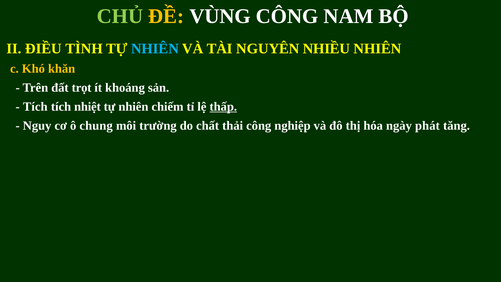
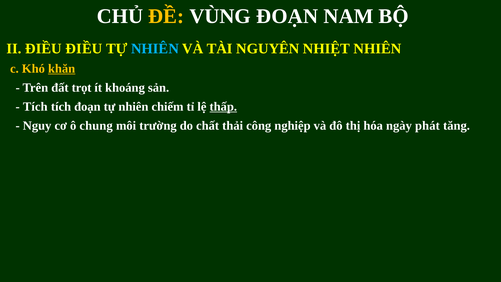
CHỦ colour: light green -> white (120, 16)
VÙNG CÔNG: CÔNG -> ĐOẠN (287, 16)
ĐIỀU TÌNH: TÌNH -> ĐIỀU (84, 49)
NHIỀU: NHIỀU -> NHIỆT (326, 49)
khăn underline: none -> present (62, 69)
tích nhiệt: nhiệt -> đoạn (87, 107)
